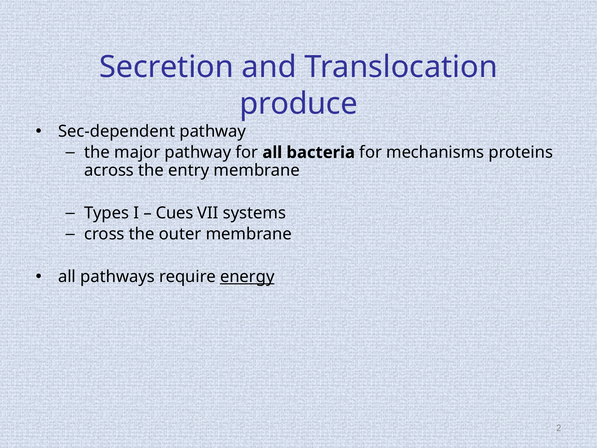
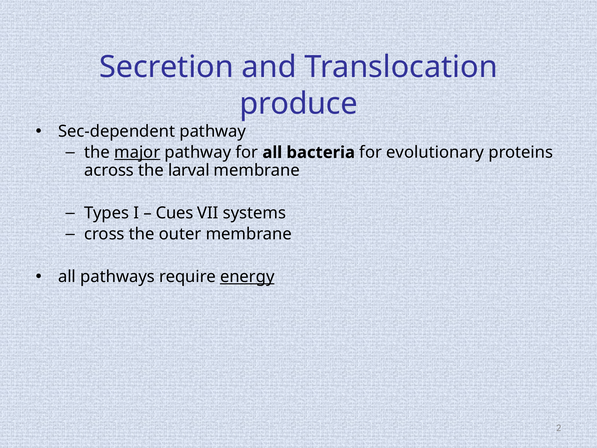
major underline: none -> present (137, 152)
mechanisms: mechanisms -> evolutionary (435, 152)
entry: entry -> larval (189, 170)
